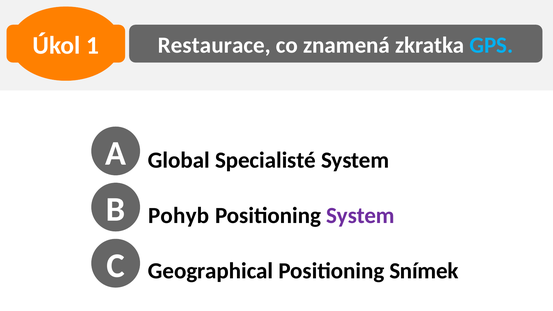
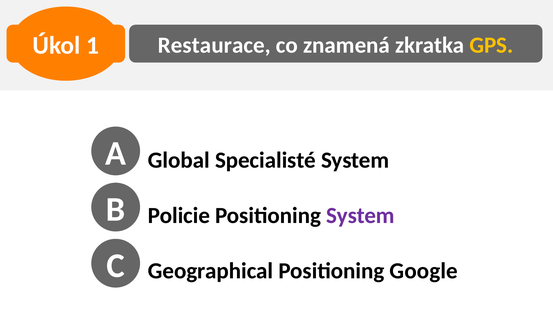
GPS colour: light blue -> yellow (491, 45)
Pohyb: Pohyb -> Policie (179, 216)
Snímek: Snímek -> Google (424, 271)
